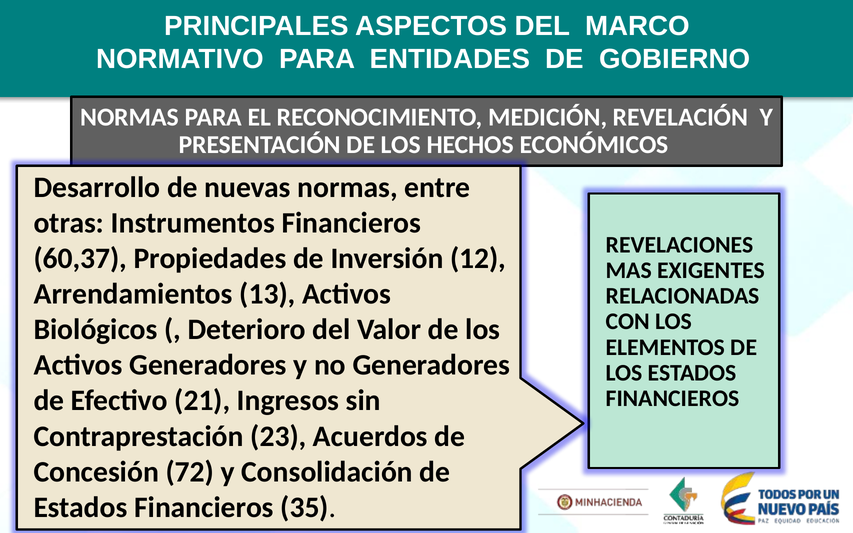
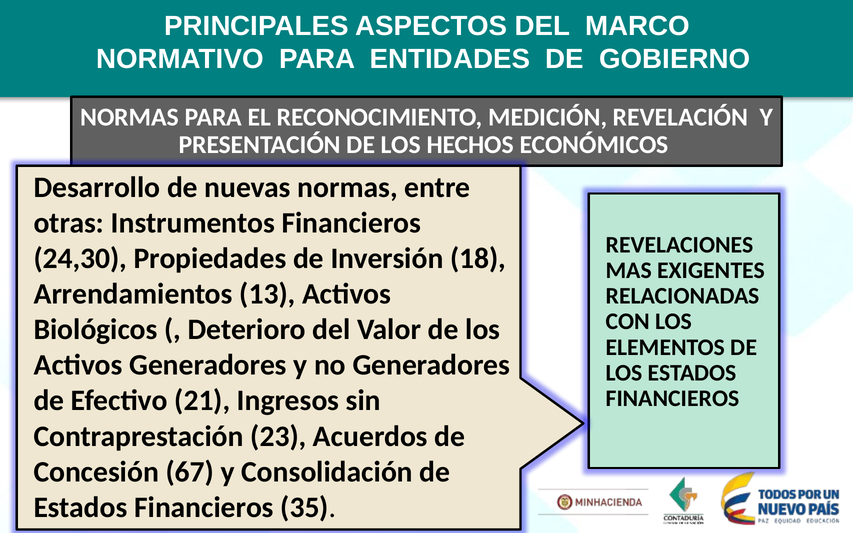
60,37: 60,37 -> 24,30 (80, 259)
12: 12 -> 18 (478, 259)
72: 72 -> 67 (190, 472)
